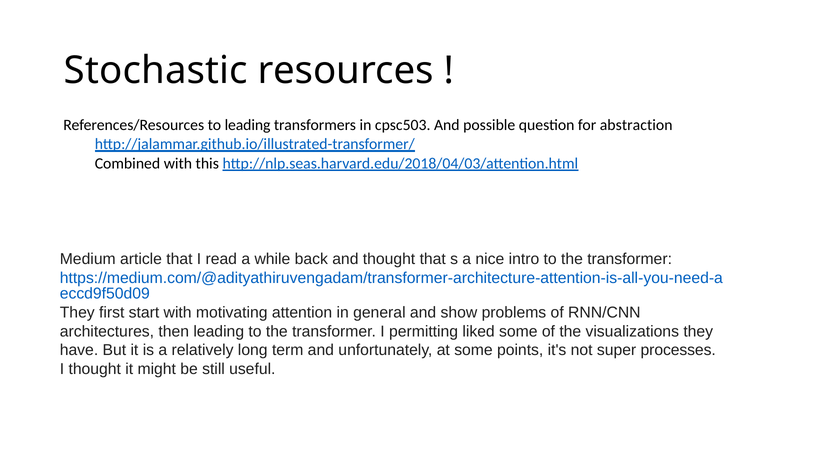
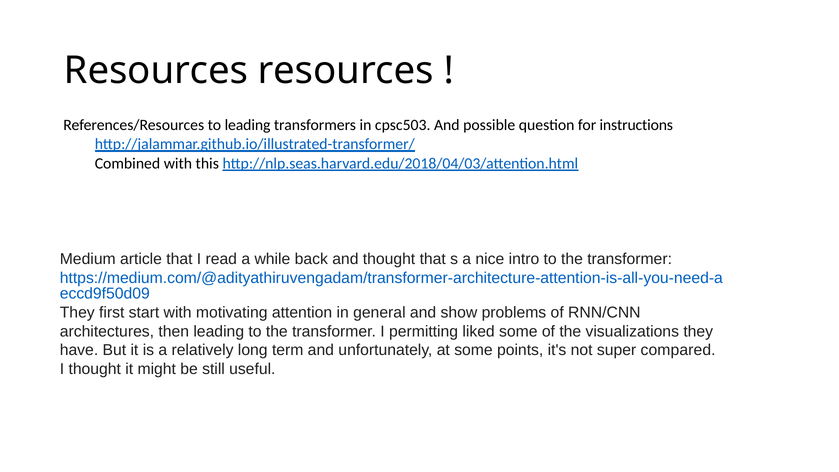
Stochastic: Stochastic -> Resources (156, 70)
abstraction: abstraction -> instructions (636, 125)
processes: processes -> compared (678, 350)
